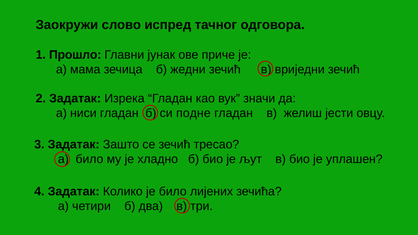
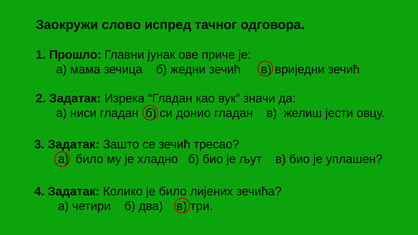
подне: подне -> донио (193, 113)
